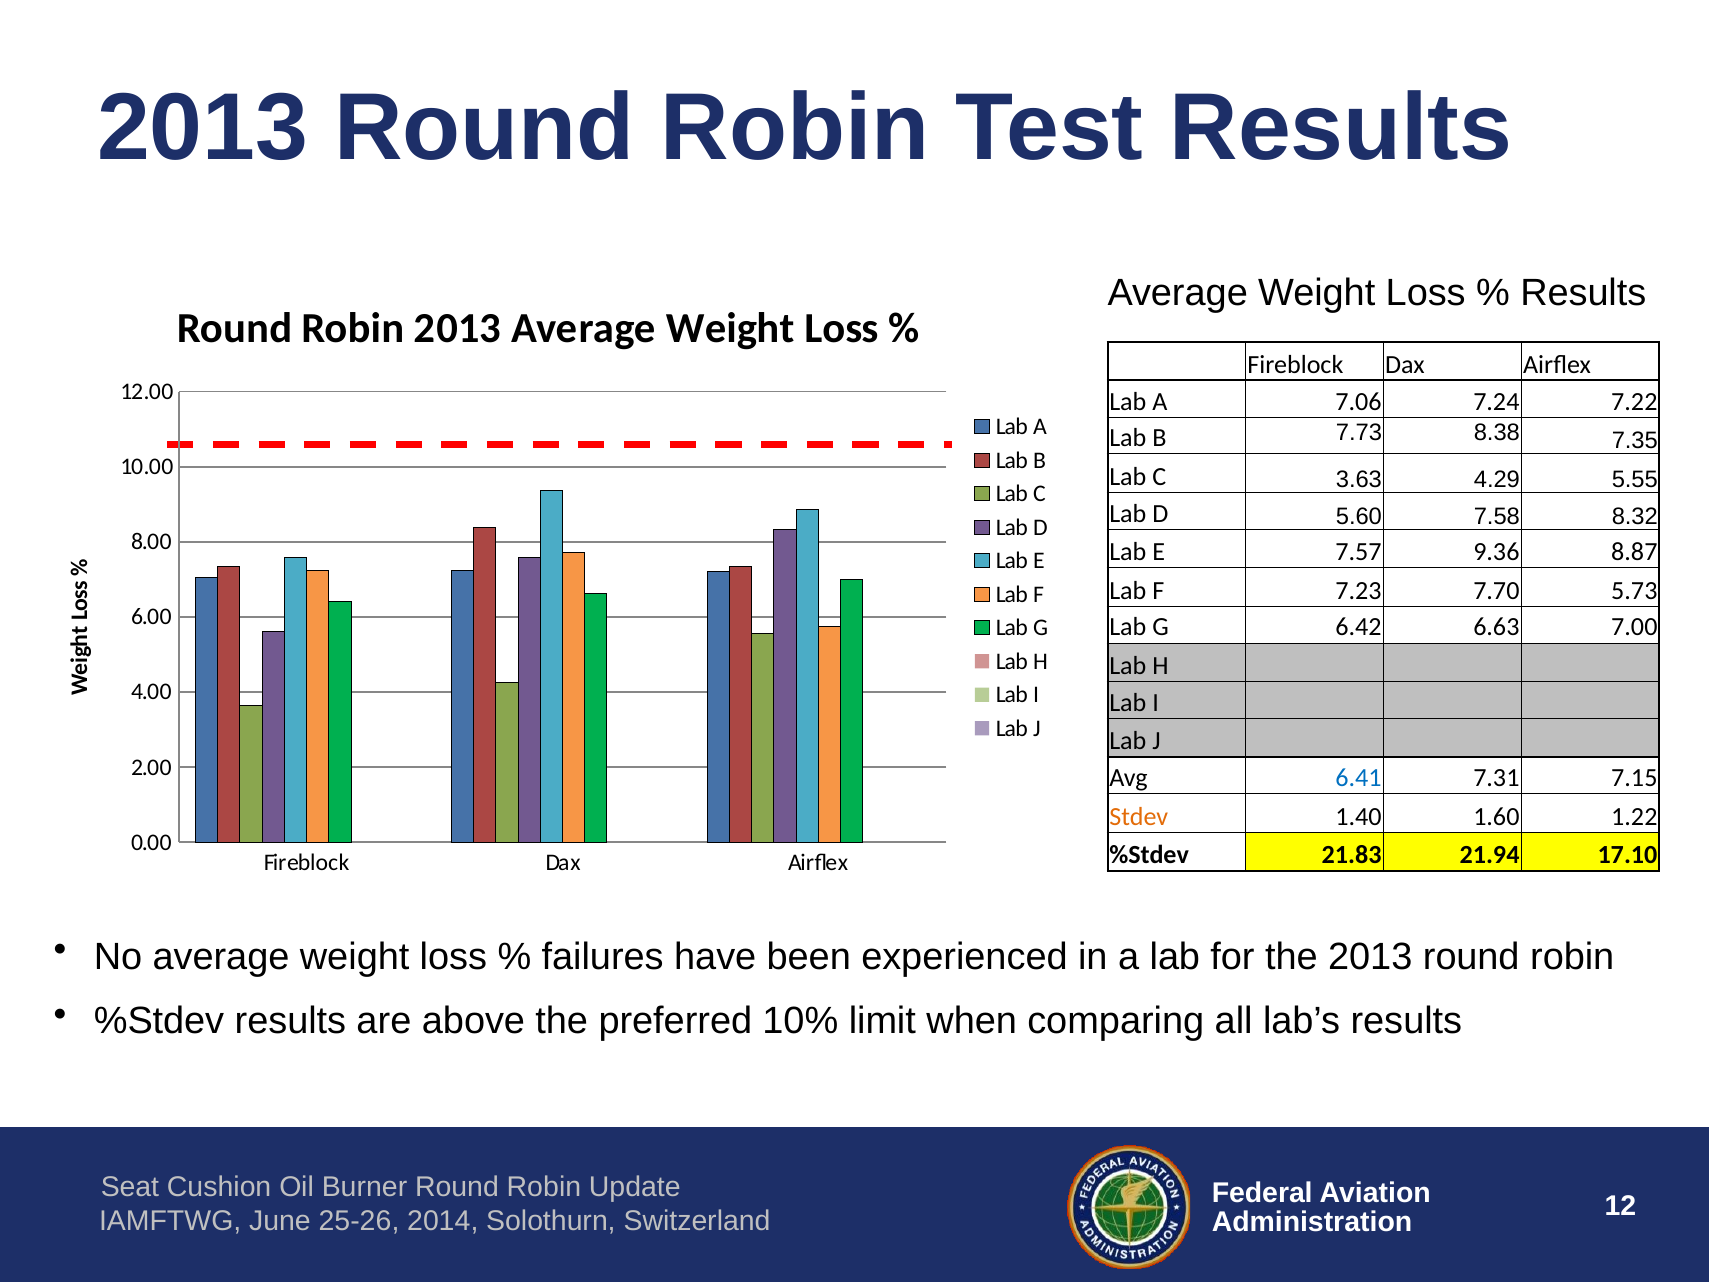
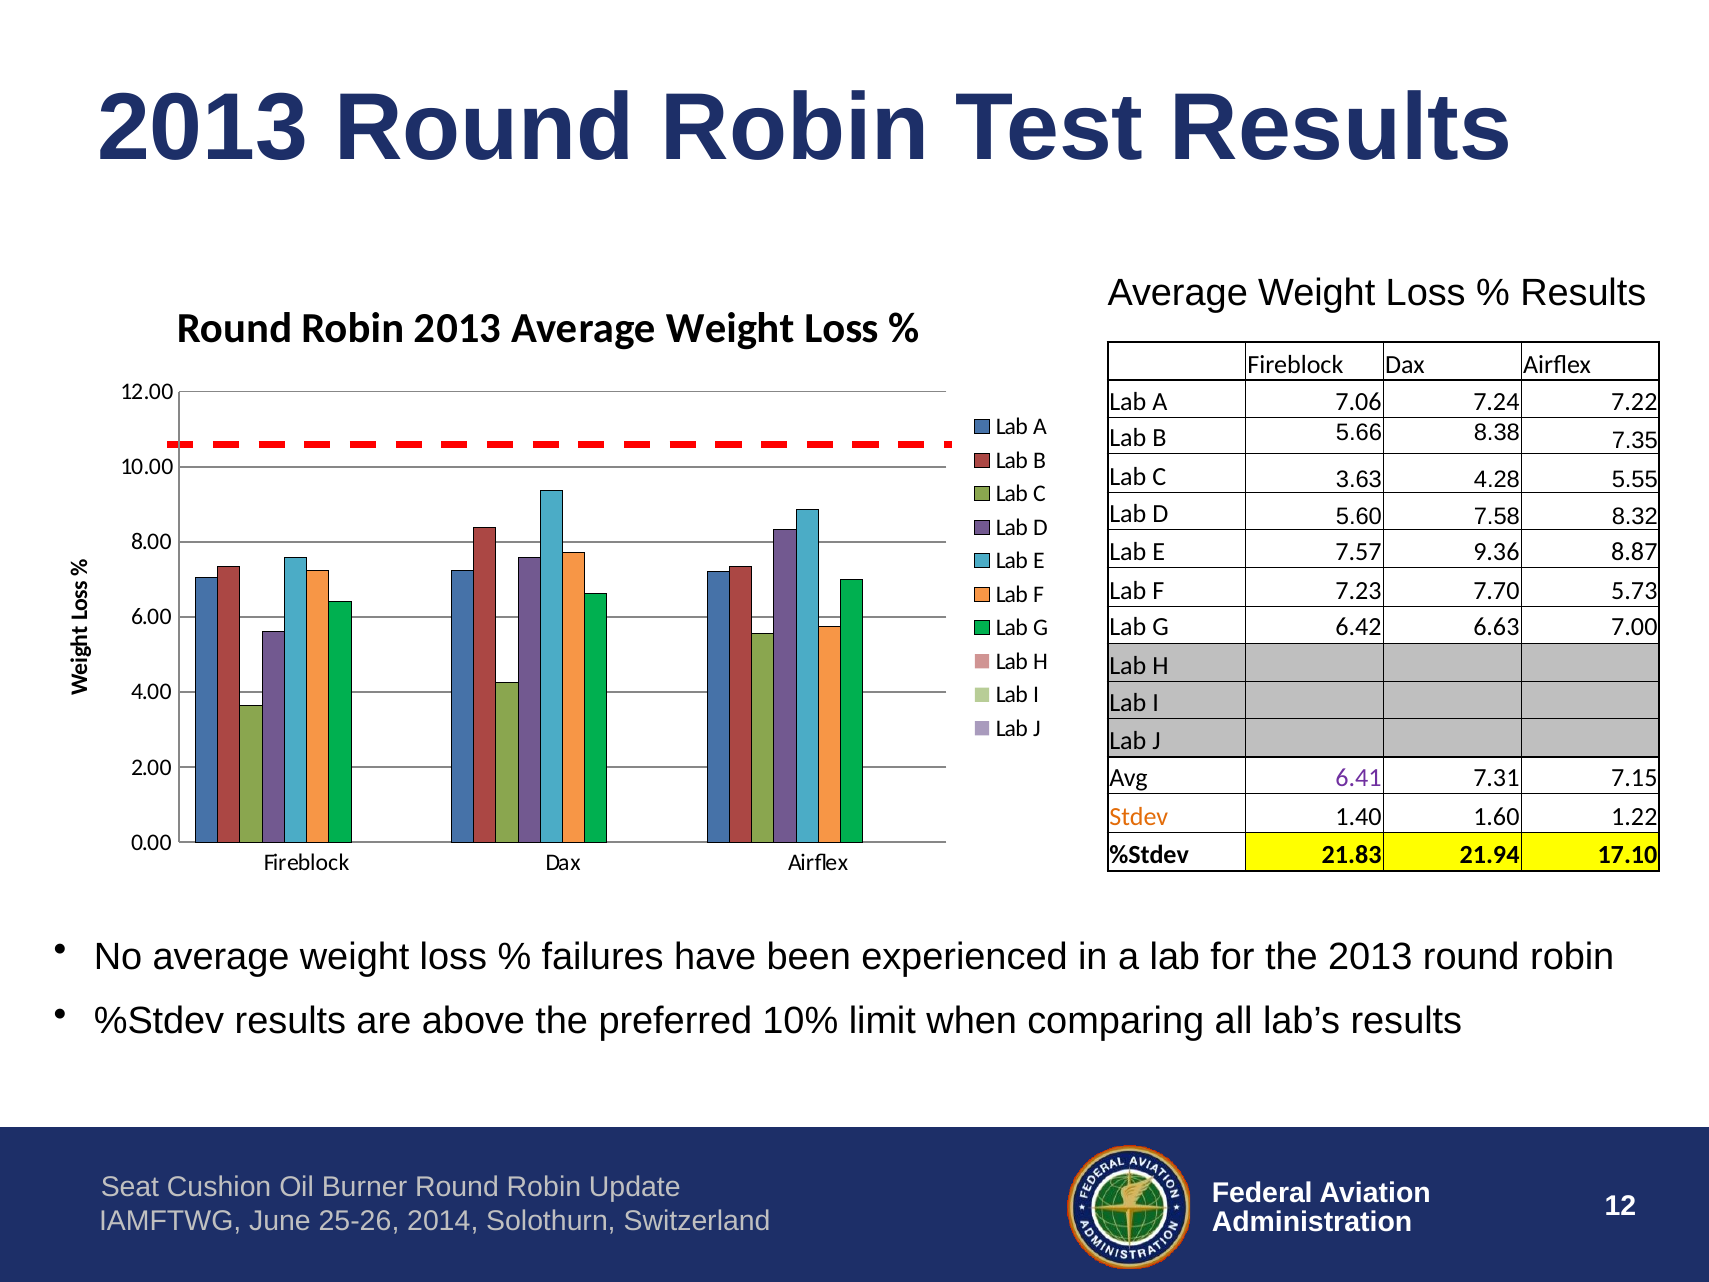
7.73: 7.73 -> 5.66 (1359, 432)
4.29: 4.29 -> 4.28 (1497, 479)
6.41 colour: blue -> purple (1358, 778)
